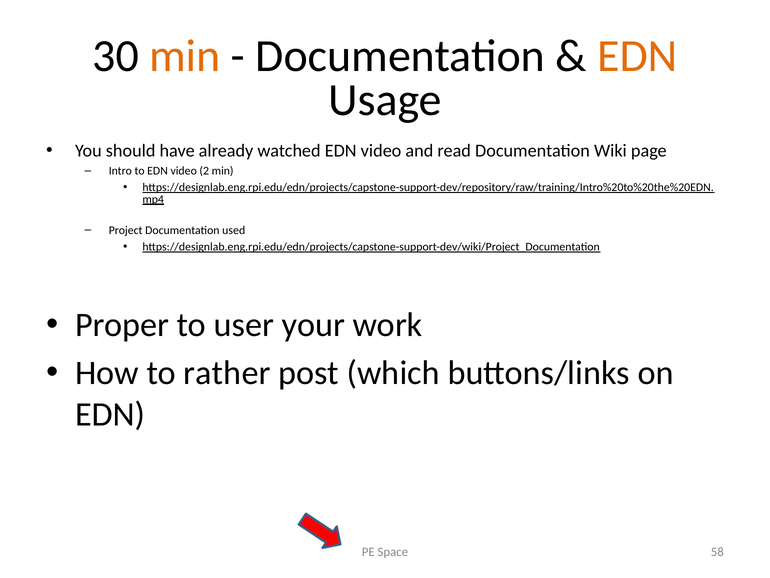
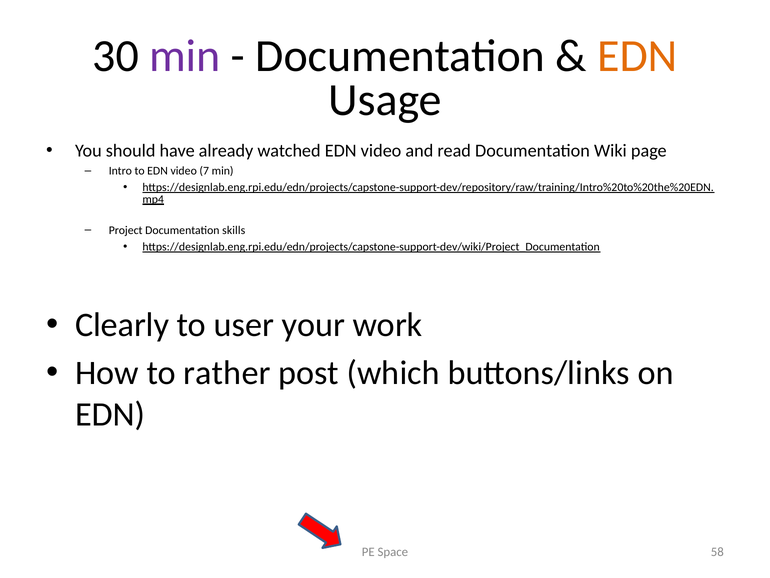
min colour: orange -> purple (185, 56)
2: 2 -> 7 (204, 171)
used: used -> skills (234, 230)
Proper: Proper -> Clearly (122, 325)
